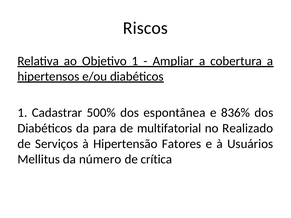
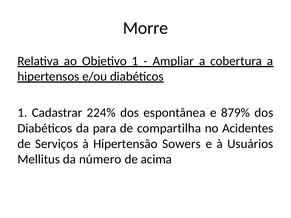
Riscos: Riscos -> Morre (146, 28)
500%: 500% -> 224% (101, 113)
836%: 836% -> 879% (236, 113)
multifatorial: multifatorial -> compartilha (169, 128)
Realizado: Realizado -> Acidentes (248, 128)
Fatores: Fatores -> Sowers (182, 144)
crítica: crítica -> acima (156, 159)
